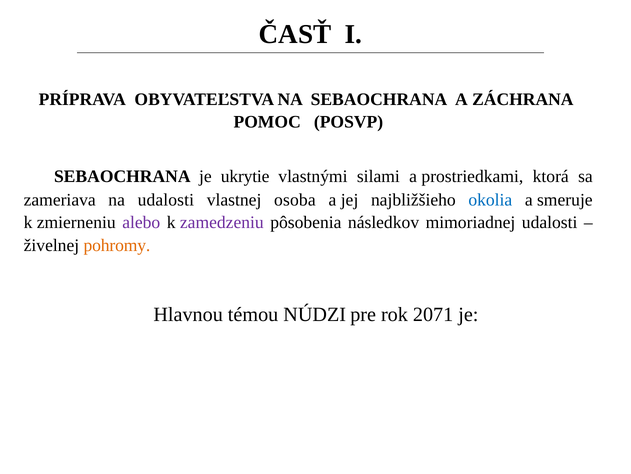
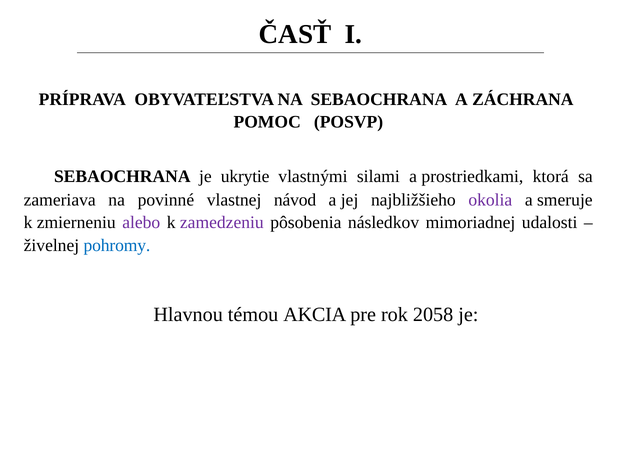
na udalosti: udalosti -> povinné (166, 200)
osoba: osoba -> návod (295, 200)
okolia colour: blue -> purple (490, 200)
pohromy colour: orange -> blue (117, 245)
NÚDZI: NÚDZI -> AKCIA (315, 314)
2071: 2071 -> 2058 (433, 314)
